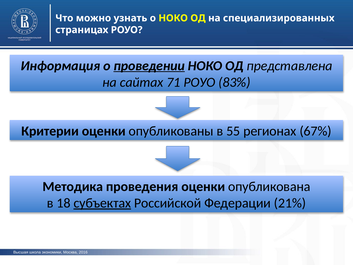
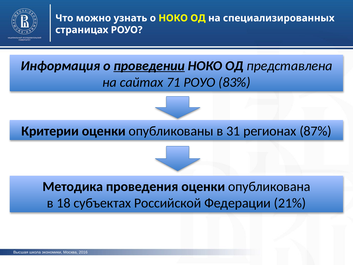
55: 55 -> 31 (233, 131)
67%: 67% -> 87% (316, 131)
субъектах underline: present -> none (102, 203)
